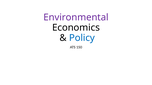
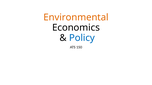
Environmental colour: purple -> orange (76, 17)
